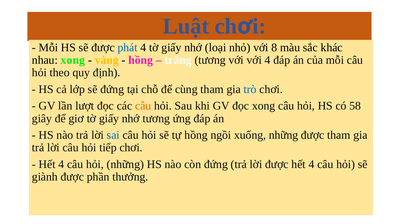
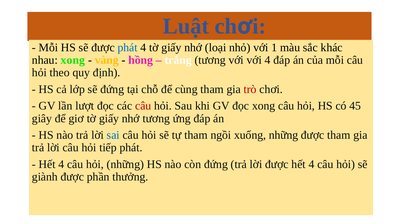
8: 8 -> 1 (274, 48)
trò colour: blue -> red (250, 89)
câu colour: orange -> red (143, 106)
58: 58 -> 45 (355, 106)
tự hồng: hồng -> tham (196, 135)
tiếp chơi: chơi -> phát (131, 148)
